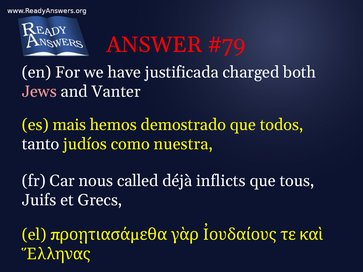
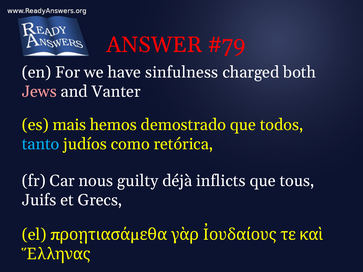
justificada: justificada -> sinfulness (182, 72)
tanto colour: white -> light blue (41, 144)
nuestra: nuestra -> retórica (183, 144)
called: called -> guilty (138, 181)
